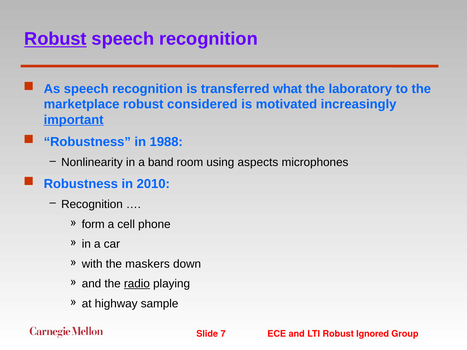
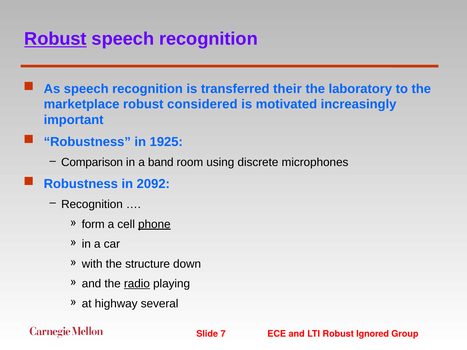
what: what -> their (287, 89)
important underline: present -> none (74, 120)
1988: 1988 -> 1925 (166, 142)
Nonlinearity: Nonlinearity -> Comparison (92, 163)
aspects: aspects -> discrete (258, 163)
2010: 2010 -> 2092 (153, 184)
phone underline: none -> present (154, 224)
maskers: maskers -> structure (148, 264)
sample: sample -> several (160, 304)
